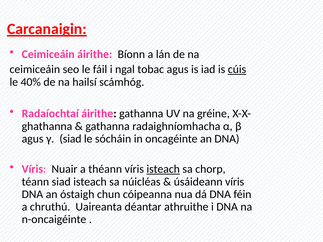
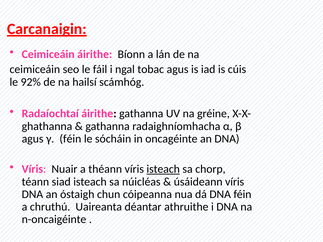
cúis underline: present -> none (237, 69)
40%: 40% -> 92% (31, 82)
γ siad: siad -> féin (70, 139)
